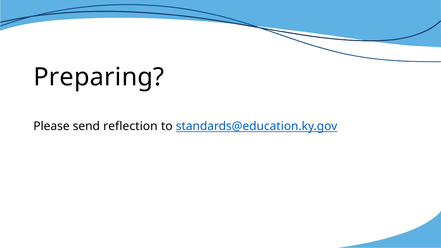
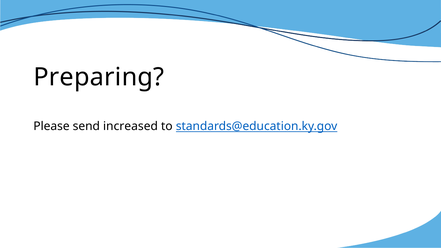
reflection: reflection -> increased (130, 126)
